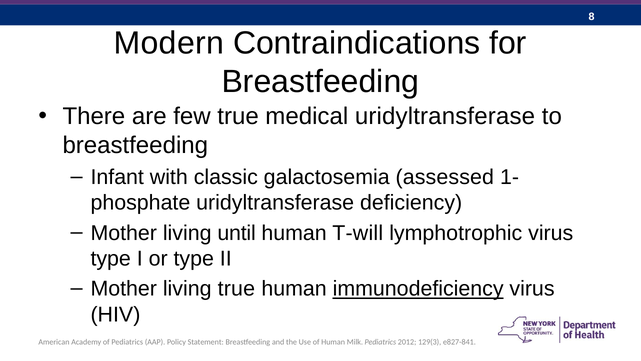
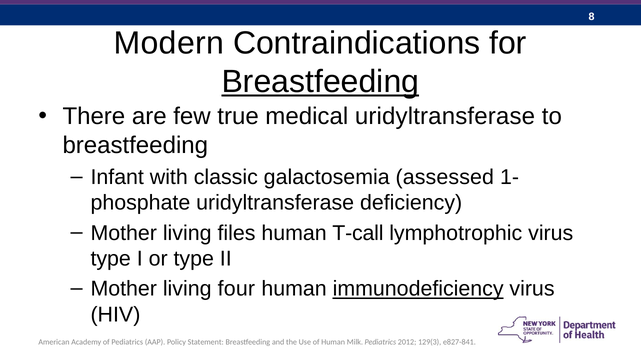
Breastfeeding underline: none -> present (320, 82)
until: until -> files (236, 233)
T-will: T-will -> T-call (358, 233)
living true: true -> four (236, 289)
